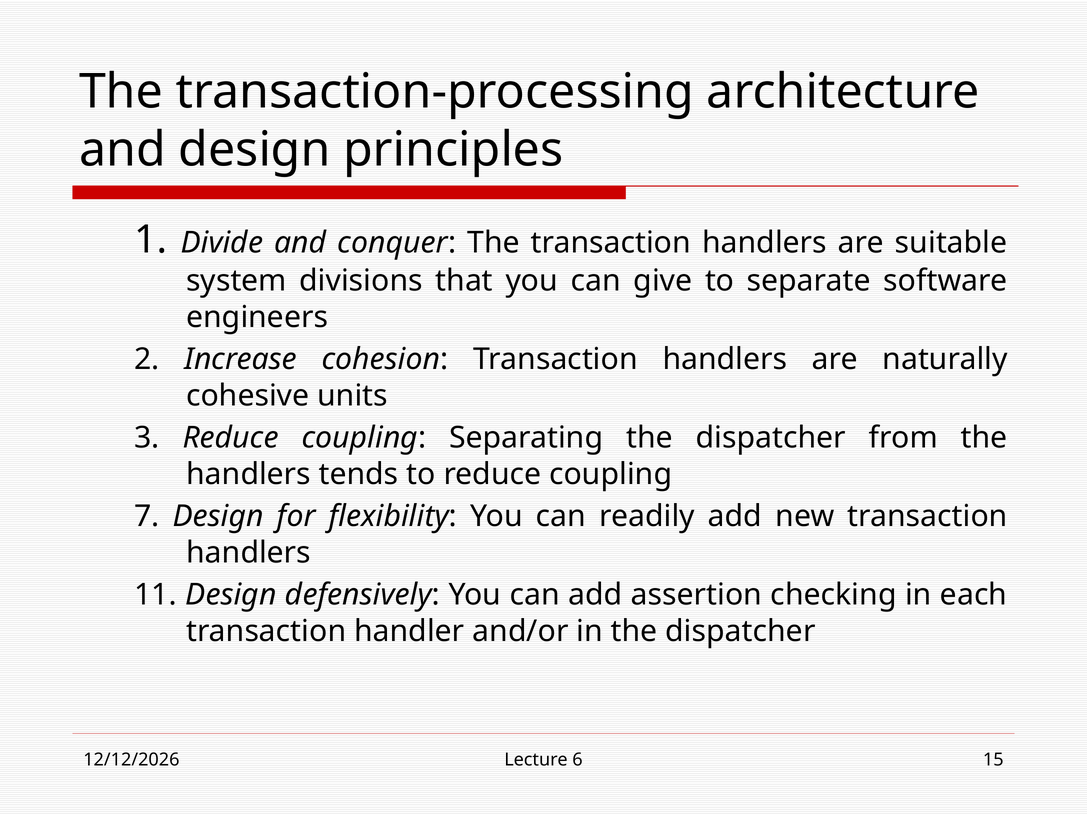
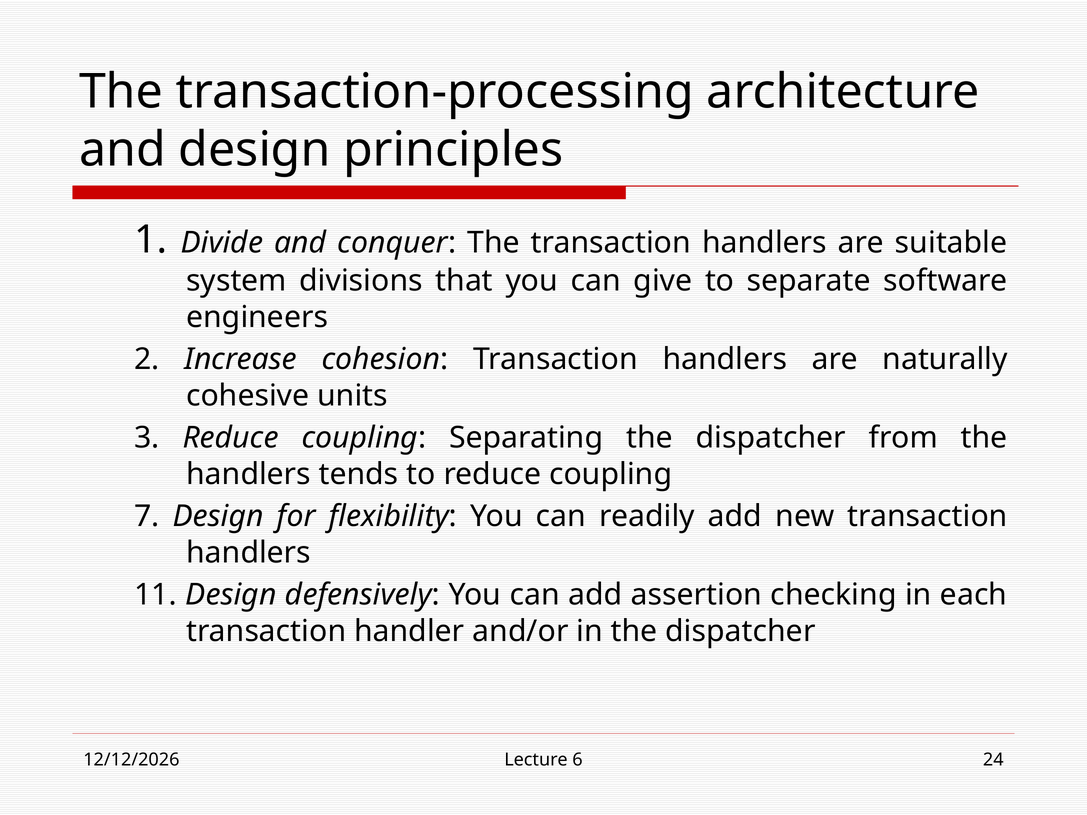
15: 15 -> 24 (993, 760)
